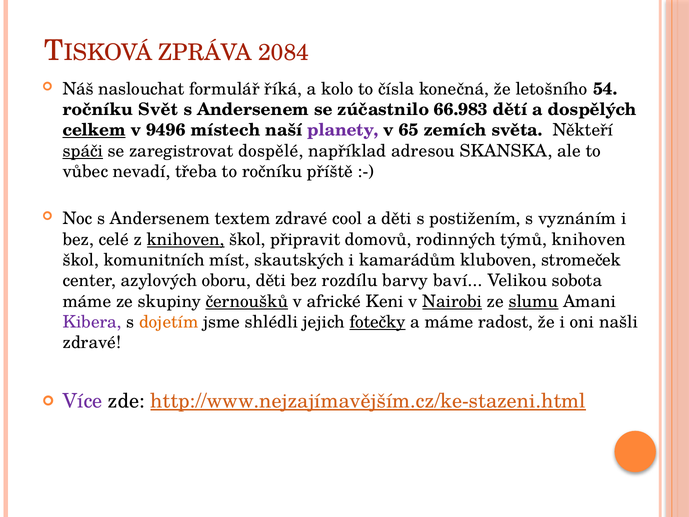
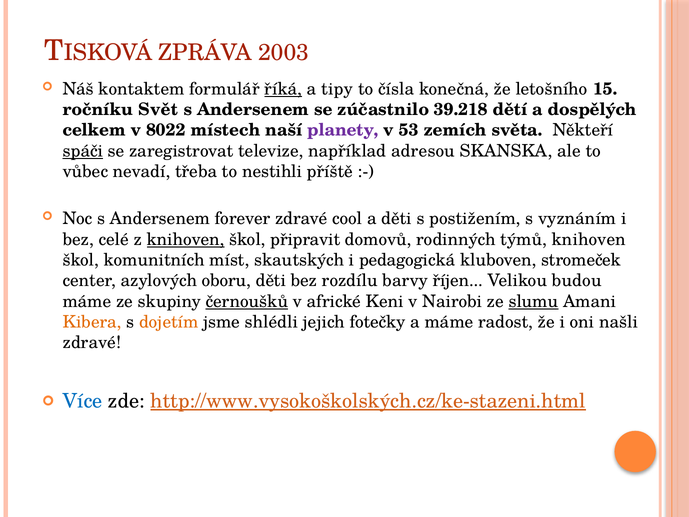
2084: 2084 -> 2003 (284, 52)
naslouchat: naslouchat -> kontaktem (141, 89)
říká underline: none -> present (283, 89)
kolo: kolo -> tipy (337, 89)
54: 54 -> 15 (605, 89)
66.983: 66.983 -> 39.218 (461, 109)
celkem underline: present -> none (94, 130)
9496: 9496 -> 8022 (166, 130)
65: 65 -> 53 (409, 130)
dospělé: dospělé -> televize (271, 151)
to ročníku: ročníku -> nestihli (272, 172)
textem: textem -> forever (243, 219)
kamarádům: kamarádům -> pedagogická (407, 260)
baví: baví -> říjen (458, 281)
sobota: sobota -> budou (577, 281)
Nairobi underline: present -> none (452, 301)
Kibera colour: purple -> orange (92, 322)
fotečky underline: present -> none (378, 322)
Více colour: purple -> blue (83, 401)
http://www.nejzajímavějším.cz/ke-stazeni.html: http://www.nejzajímavějším.cz/ke-stazeni.html -> http://www.vysokoškolských.cz/ke-stazeni.html (368, 401)
